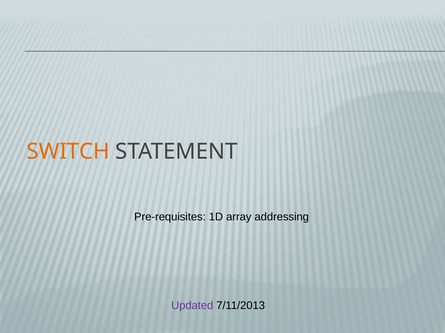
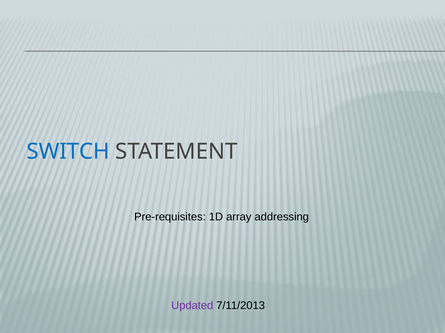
SWITCH colour: orange -> blue (68, 152)
